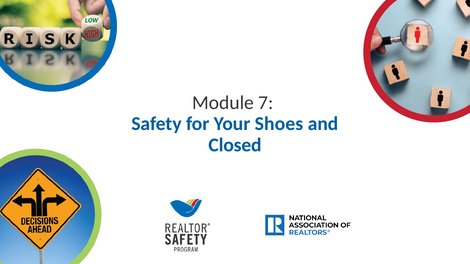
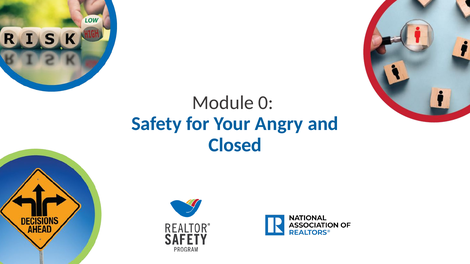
7: 7 -> 0 (266, 103)
Shoes: Shoes -> Angry (279, 124)
